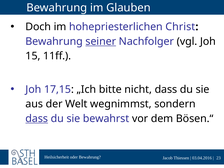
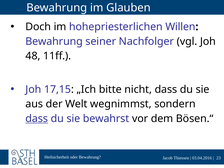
Christ: Christ -> Willen (180, 27)
seiner underline: present -> none (101, 41)
15: 15 -> 48 (33, 56)
